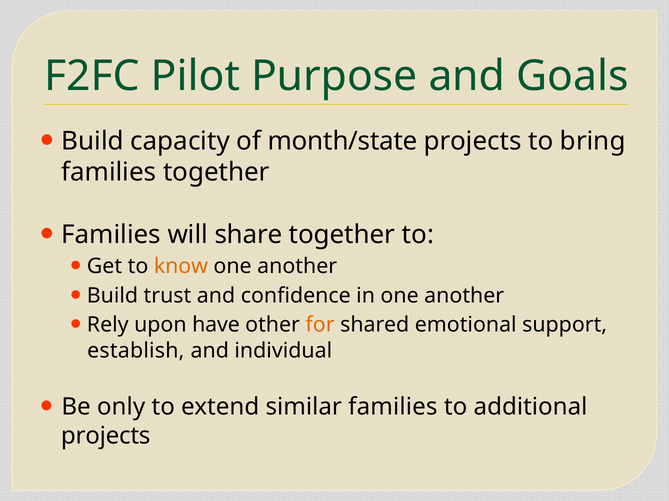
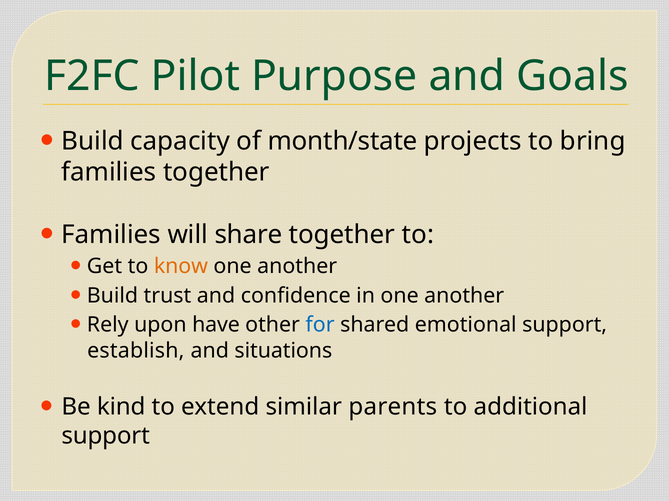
for colour: orange -> blue (320, 325)
individual: individual -> situations (283, 351)
only: only -> kind (121, 407)
similar families: families -> parents (393, 407)
projects: projects -> support (106, 436)
